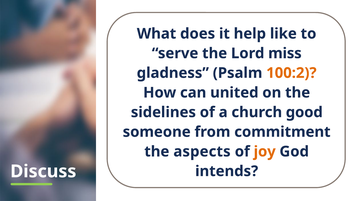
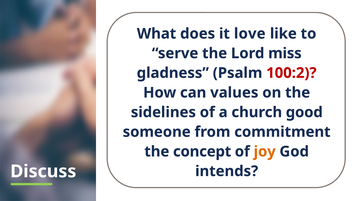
help: help -> love (250, 34)
100:2 colour: orange -> red (291, 73)
united: united -> values (234, 93)
aspects: aspects -> concept (202, 152)
